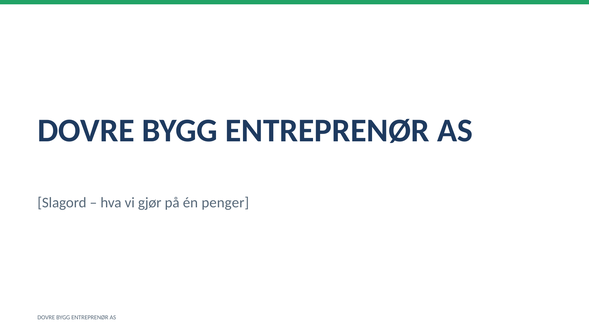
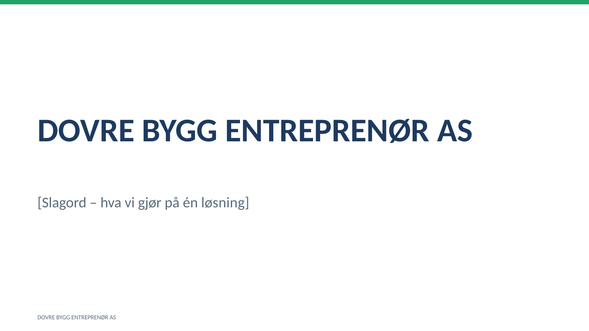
penger: penger -> løsning (225, 203)
